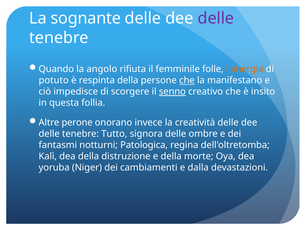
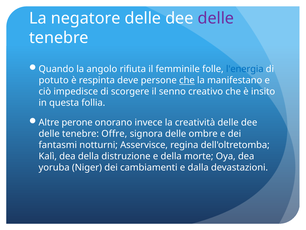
sognante: sognante -> negatore (86, 18)
l'energia colour: orange -> blue (245, 69)
respinta della: della -> deve (128, 80)
senno underline: present -> none (172, 91)
Tutto: Tutto -> Offre (114, 134)
Patologica: Patologica -> Asservisce (144, 145)
